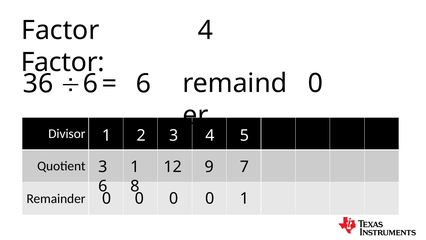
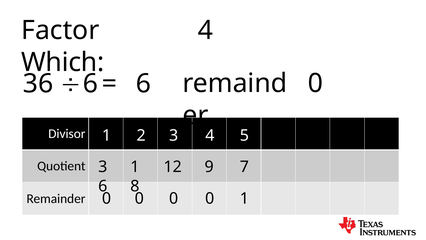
Factor: Factor -> Which (63, 62)
